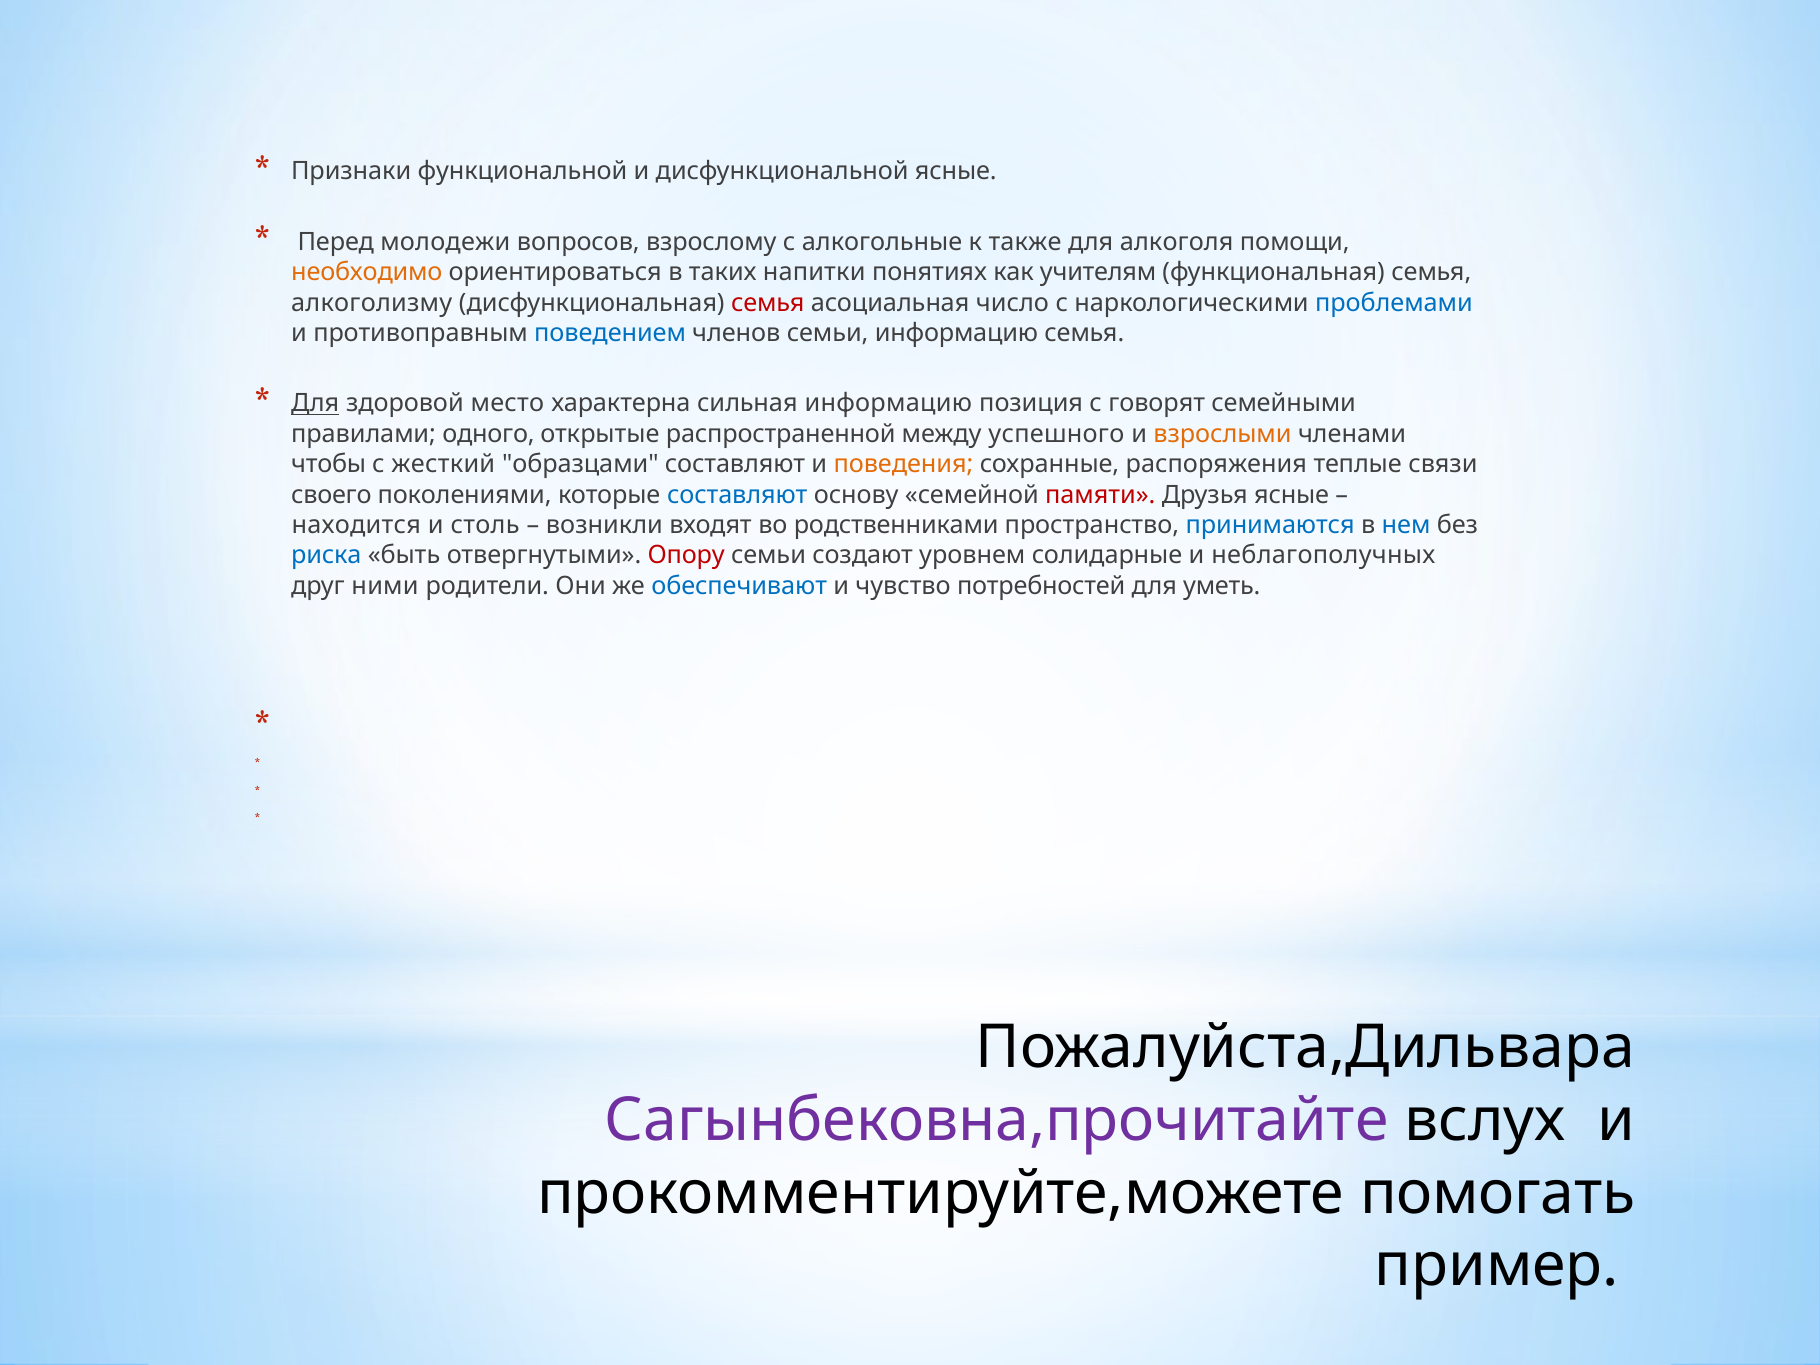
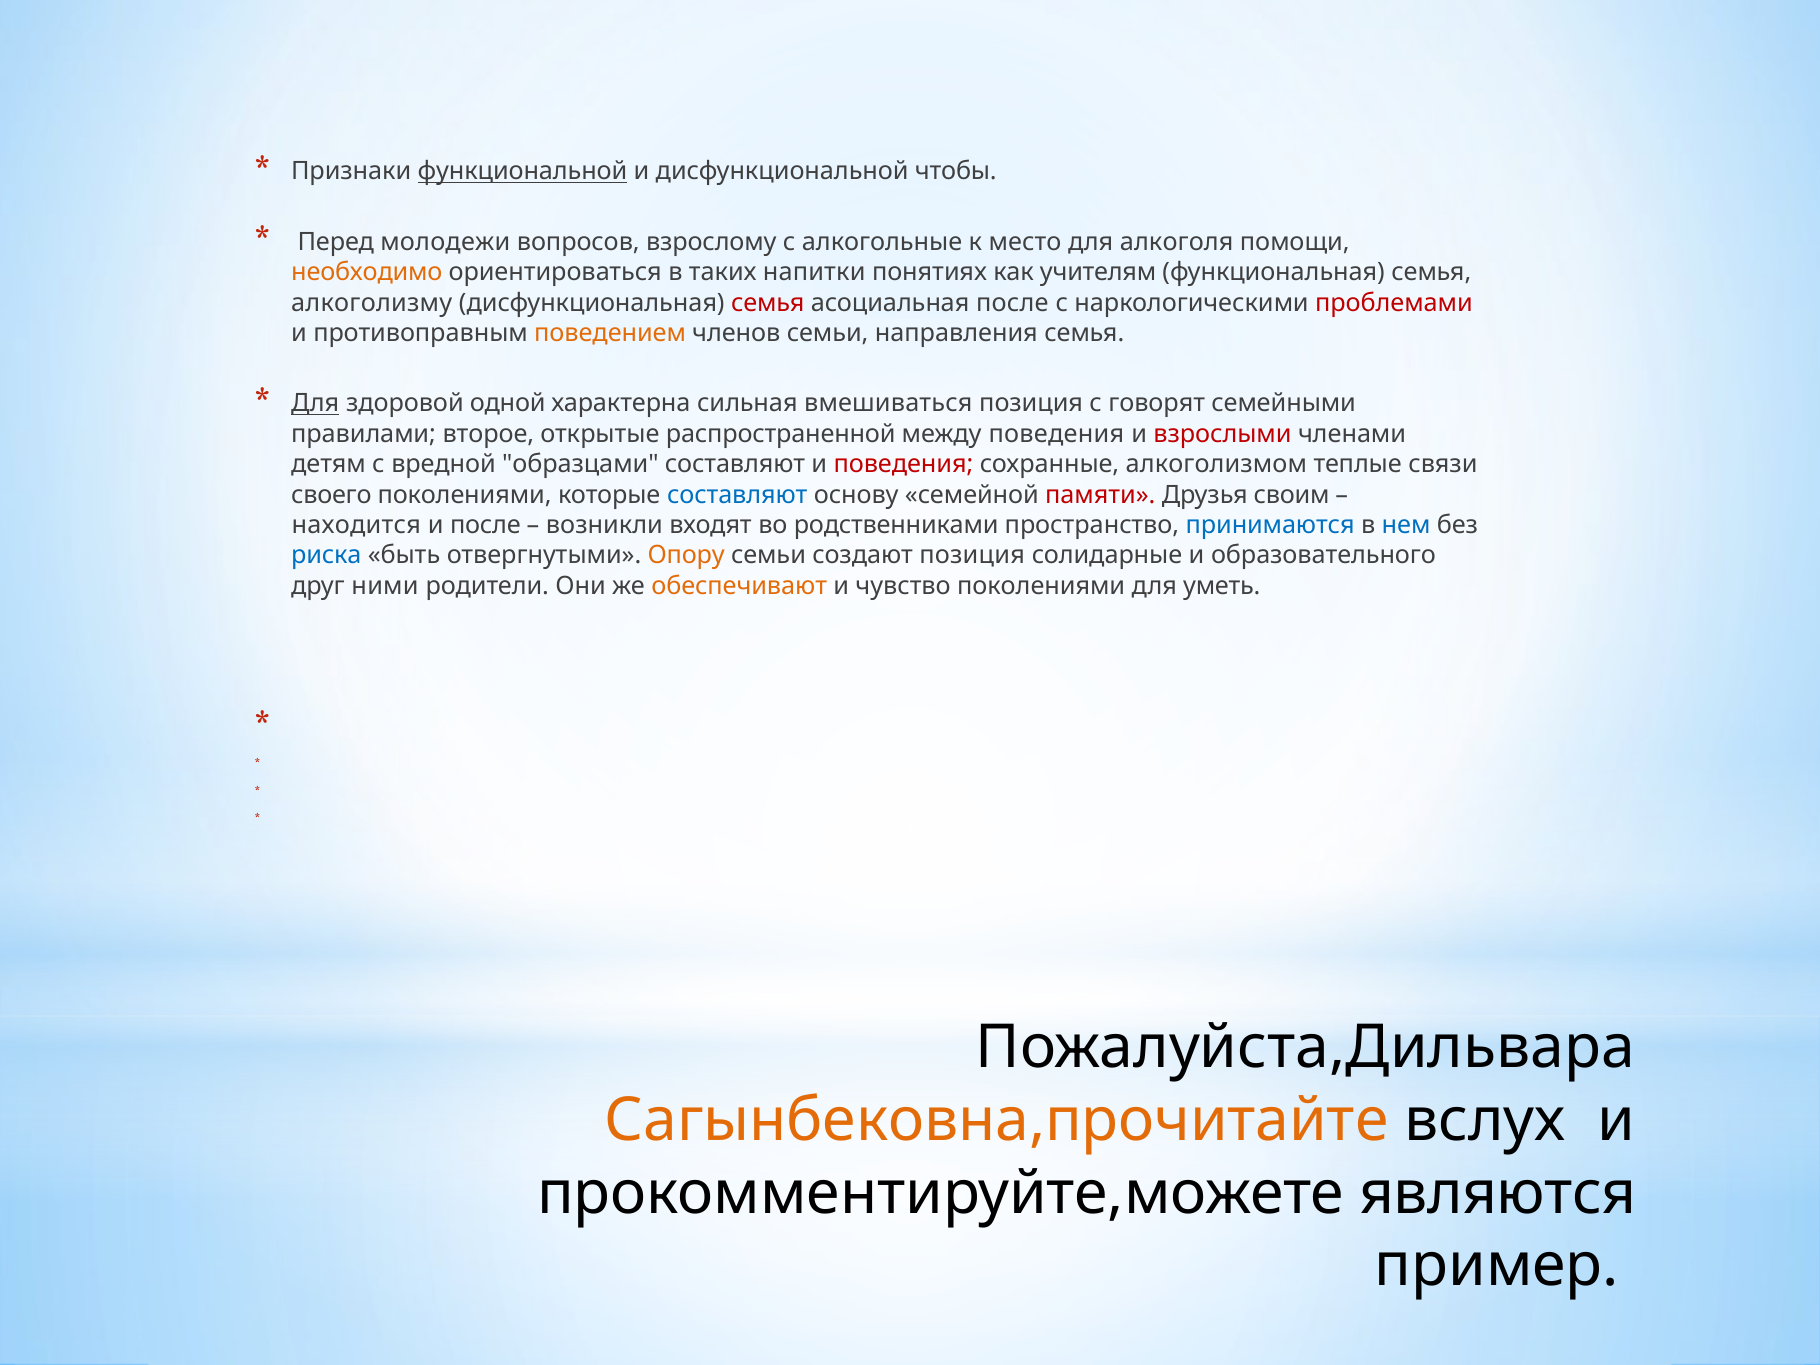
функциональной underline: none -> present (522, 172)
дисфункциональной ясные: ясные -> чтобы (956, 172)
также: также -> место (1025, 242)
асоциальная число: число -> после (1012, 303)
проблемами colour: blue -> red (1394, 303)
поведением colour: blue -> orange (610, 333)
семьи информацию: информацию -> направления (956, 333)
место: место -> одной (508, 404)
сильная информацию: информацию -> вмешиваться (888, 404)
одного: одного -> второе (488, 434)
между успешного: успешного -> поведения (1056, 434)
взрослыми colour: orange -> red (1222, 434)
чтобы: чтобы -> детям (329, 464)
жесткий: жесткий -> вредной (444, 464)
поведения colour: orange -> red (903, 464)
распоряжения: распоряжения -> алкоголизмом (1216, 464)
Друзья ясные: ясные -> своим (1292, 495)
и столь: столь -> после (485, 525)
Опору colour: red -> orange (686, 555)
создают уровнем: уровнем -> позиция (972, 555)
неблагополучных: неблагополучных -> образовательного (1323, 555)
обеспечивают colour: blue -> orange (739, 586)
чувство потребностей: потребностей -> поколениями (1041, 586)
Сагынбековна,прочитайте colour: purple -> orange (997, 1120)
помогать: помогать -> являются (1498, 1193)
